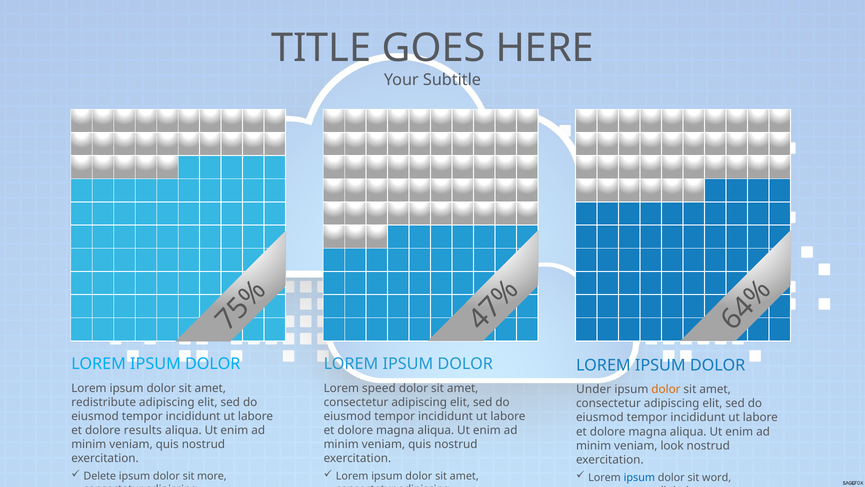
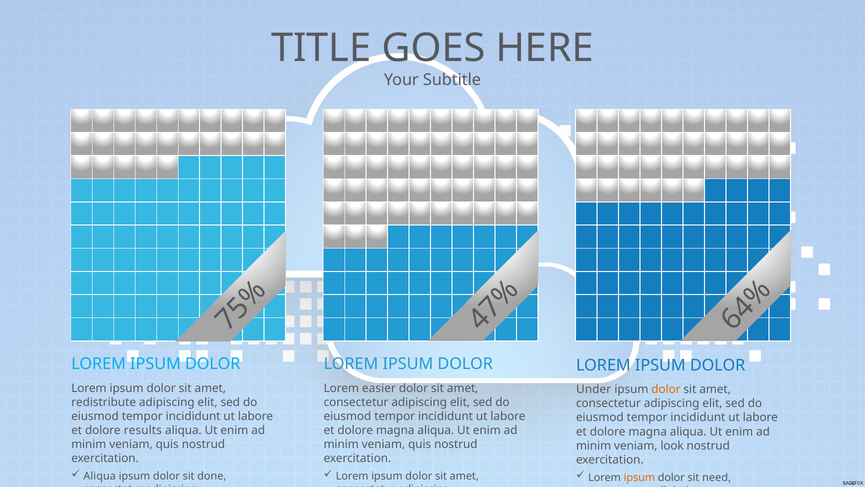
speed: speed -> easier (379, 388)
Delete: Delete -> Aliqua (100, 476)
more: more -> done (212, 476)
ipsum colour: blue -> orange (639, 477)
word: word -> need (717, 477)
